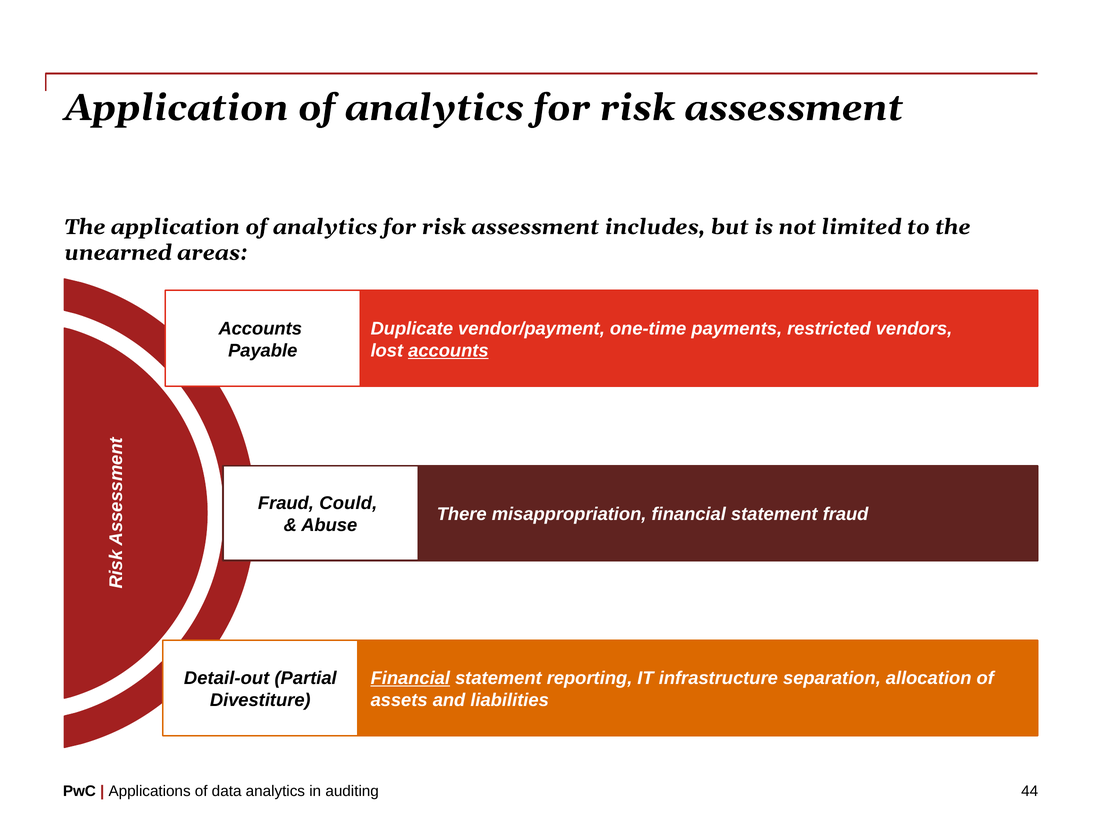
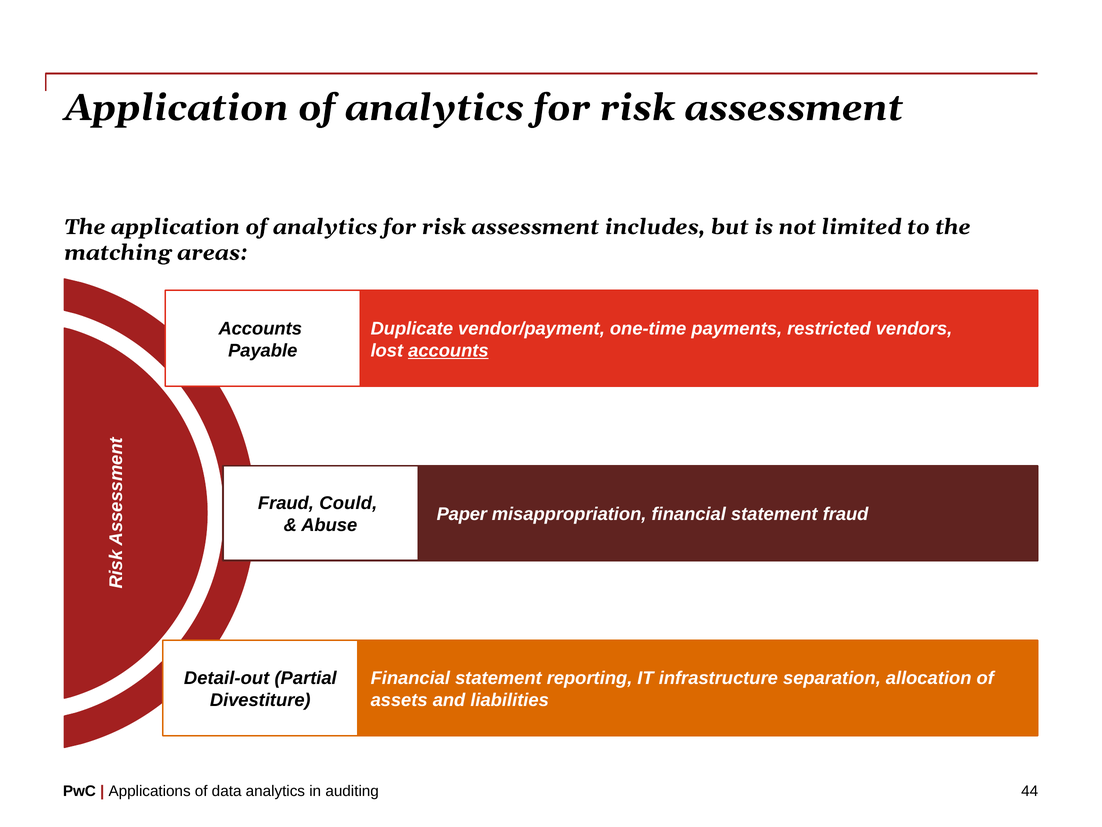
unearned: unearned -> matching (118, 253)
There: There -> Paper (462, 514)
Financial underline: present -> none (410, 678)
